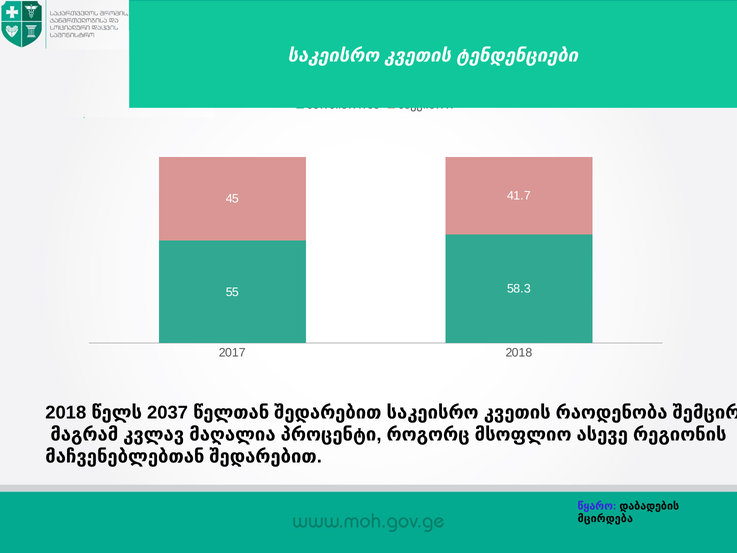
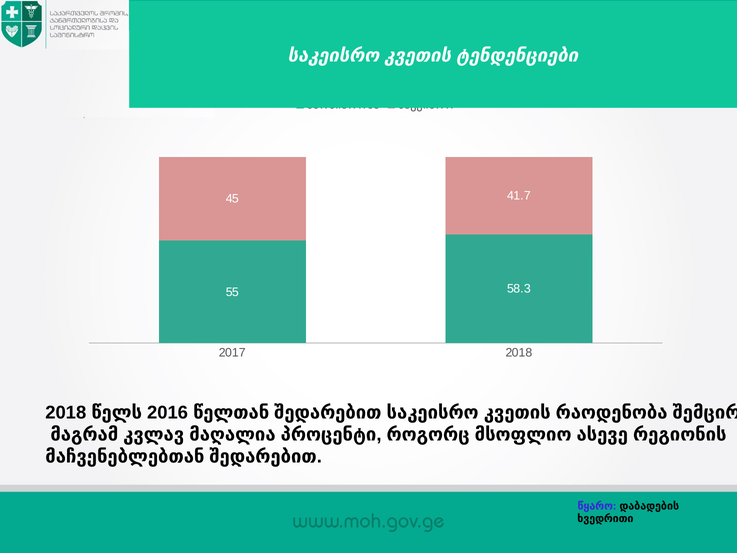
2037: 2037 -> 2016 (168, 412)
მცირდება: მცირდება -> ხვედრითი (605, 519)
